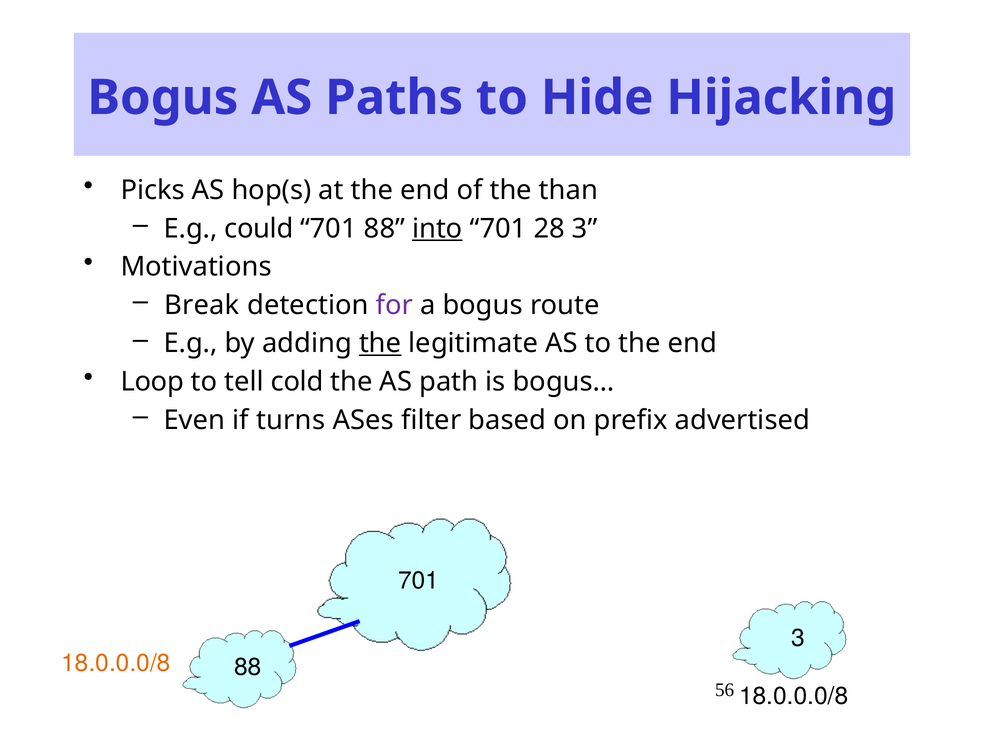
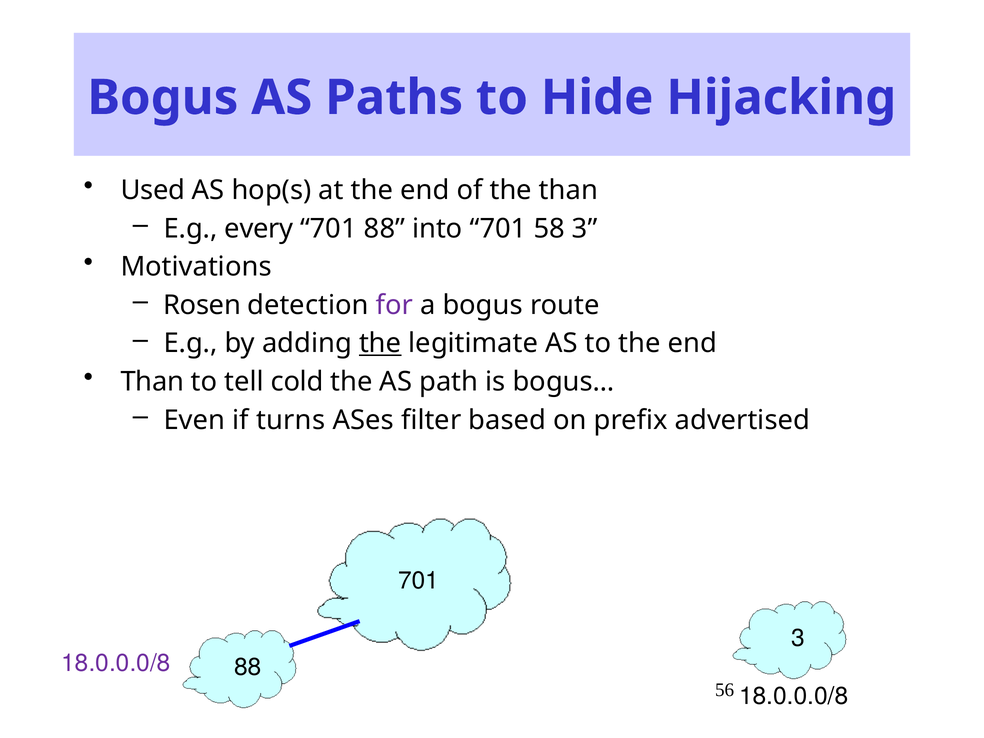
Picks: Picks -> Used (153, 190)
could: could -> every (259, 229)
into underline: present -> none (437, 229)
28: 28 -> 58 (549, 229)
Break: Break -> Rosen (202, 305)
Loop: Loop -> Than (152, 382)
18.0.0.0/8 colour: orange -> purple (116, 663)
